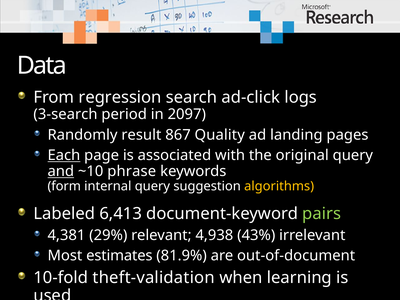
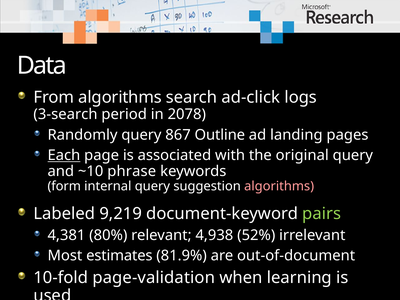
From regression: regression -> algorithms (120, 97)
2097: 2097 -> 2078 (187, 114)
Randomly result: result -> query (141, 135)
Quality: Quality -> Outline (220, 135)
and underline: present -> none (61, 171)
algorithms colour: yellow -> pink (279, 186)
6,413: 6,413 -> 9,219 (121, 214)
29%: 29% -> 80% (108, 235)
43%: 43% -> 52% (256, 235)
theft-validation: theft-validation -> page-validation (154, 278)
